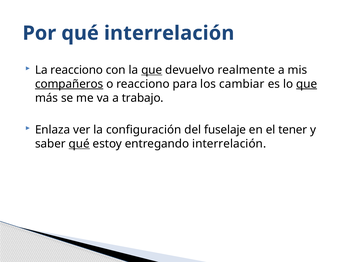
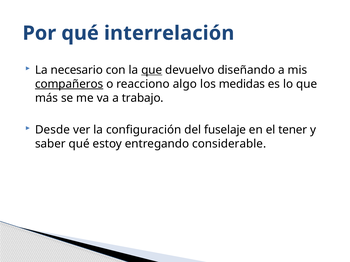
La reacciono: reacciono -> necesario (77, 70)
realmente: realmente -> diseñando (246, 70)
para: para -> algo (185, 84)
cambiar: cambiar -> medidas (242, 84)
que underline: present -> none (307, 84)
Enlaza: Enlaza -> Desde (52, 130)
qué underline: present -> none (79, 144)
entregando interrelación: interrelación -> considerable (229, 144)
